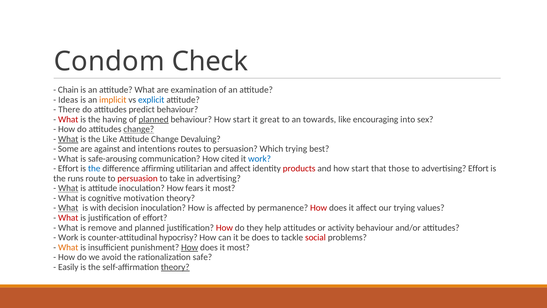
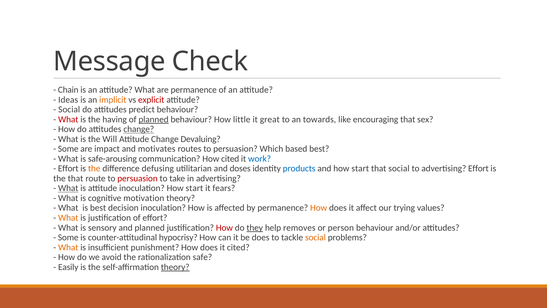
Condom: Condom -> Message (109, 61)
are examination: examination -> permanence (194, 90)
explicit colour: blue -> red (151, 100)
There: There -> Social (69, 109)
behaviour How start: start -> little (242, 119)
encouraging into: into -> that (408, 119)
What underline: present -> none (68, 139)
the Like: Like -> Will (110, 139)
against: against -> impact (107, 149)
intentions: intentions -> motivates (157, 149)
Which trying: trying -> based (296, 149)
the colour: blue -> orange (94, 168)
affirming: affirming -> defusing (158, 168)
and affect: affect -> doses (240, 168)
products colour: red -> blue (299, 168)
that those: those -> social (399, 168)
the runs: runs -> that (76, 178)
inoculation How fears: fears -> start (194, 188)
most: most -> fears (224, 188)
What underline: present -> none (68, 208)
is with: with -> best (98, 208)
How colour: red -> orange (319, 208)
What colour: red -> orange (68, 218)
remove: remove -> sensory (102, 227)
they underline: none -> present (255, 227)
help attitudes: attitudes -> removes (299, 227)
activity: activity -> person (341, 227)
Work: Work -> Some (68, 237)
social colour: red -> orange (315, 237)
How underline: present -> none (190, 247)
does it most: most -> cited (238, 247)
